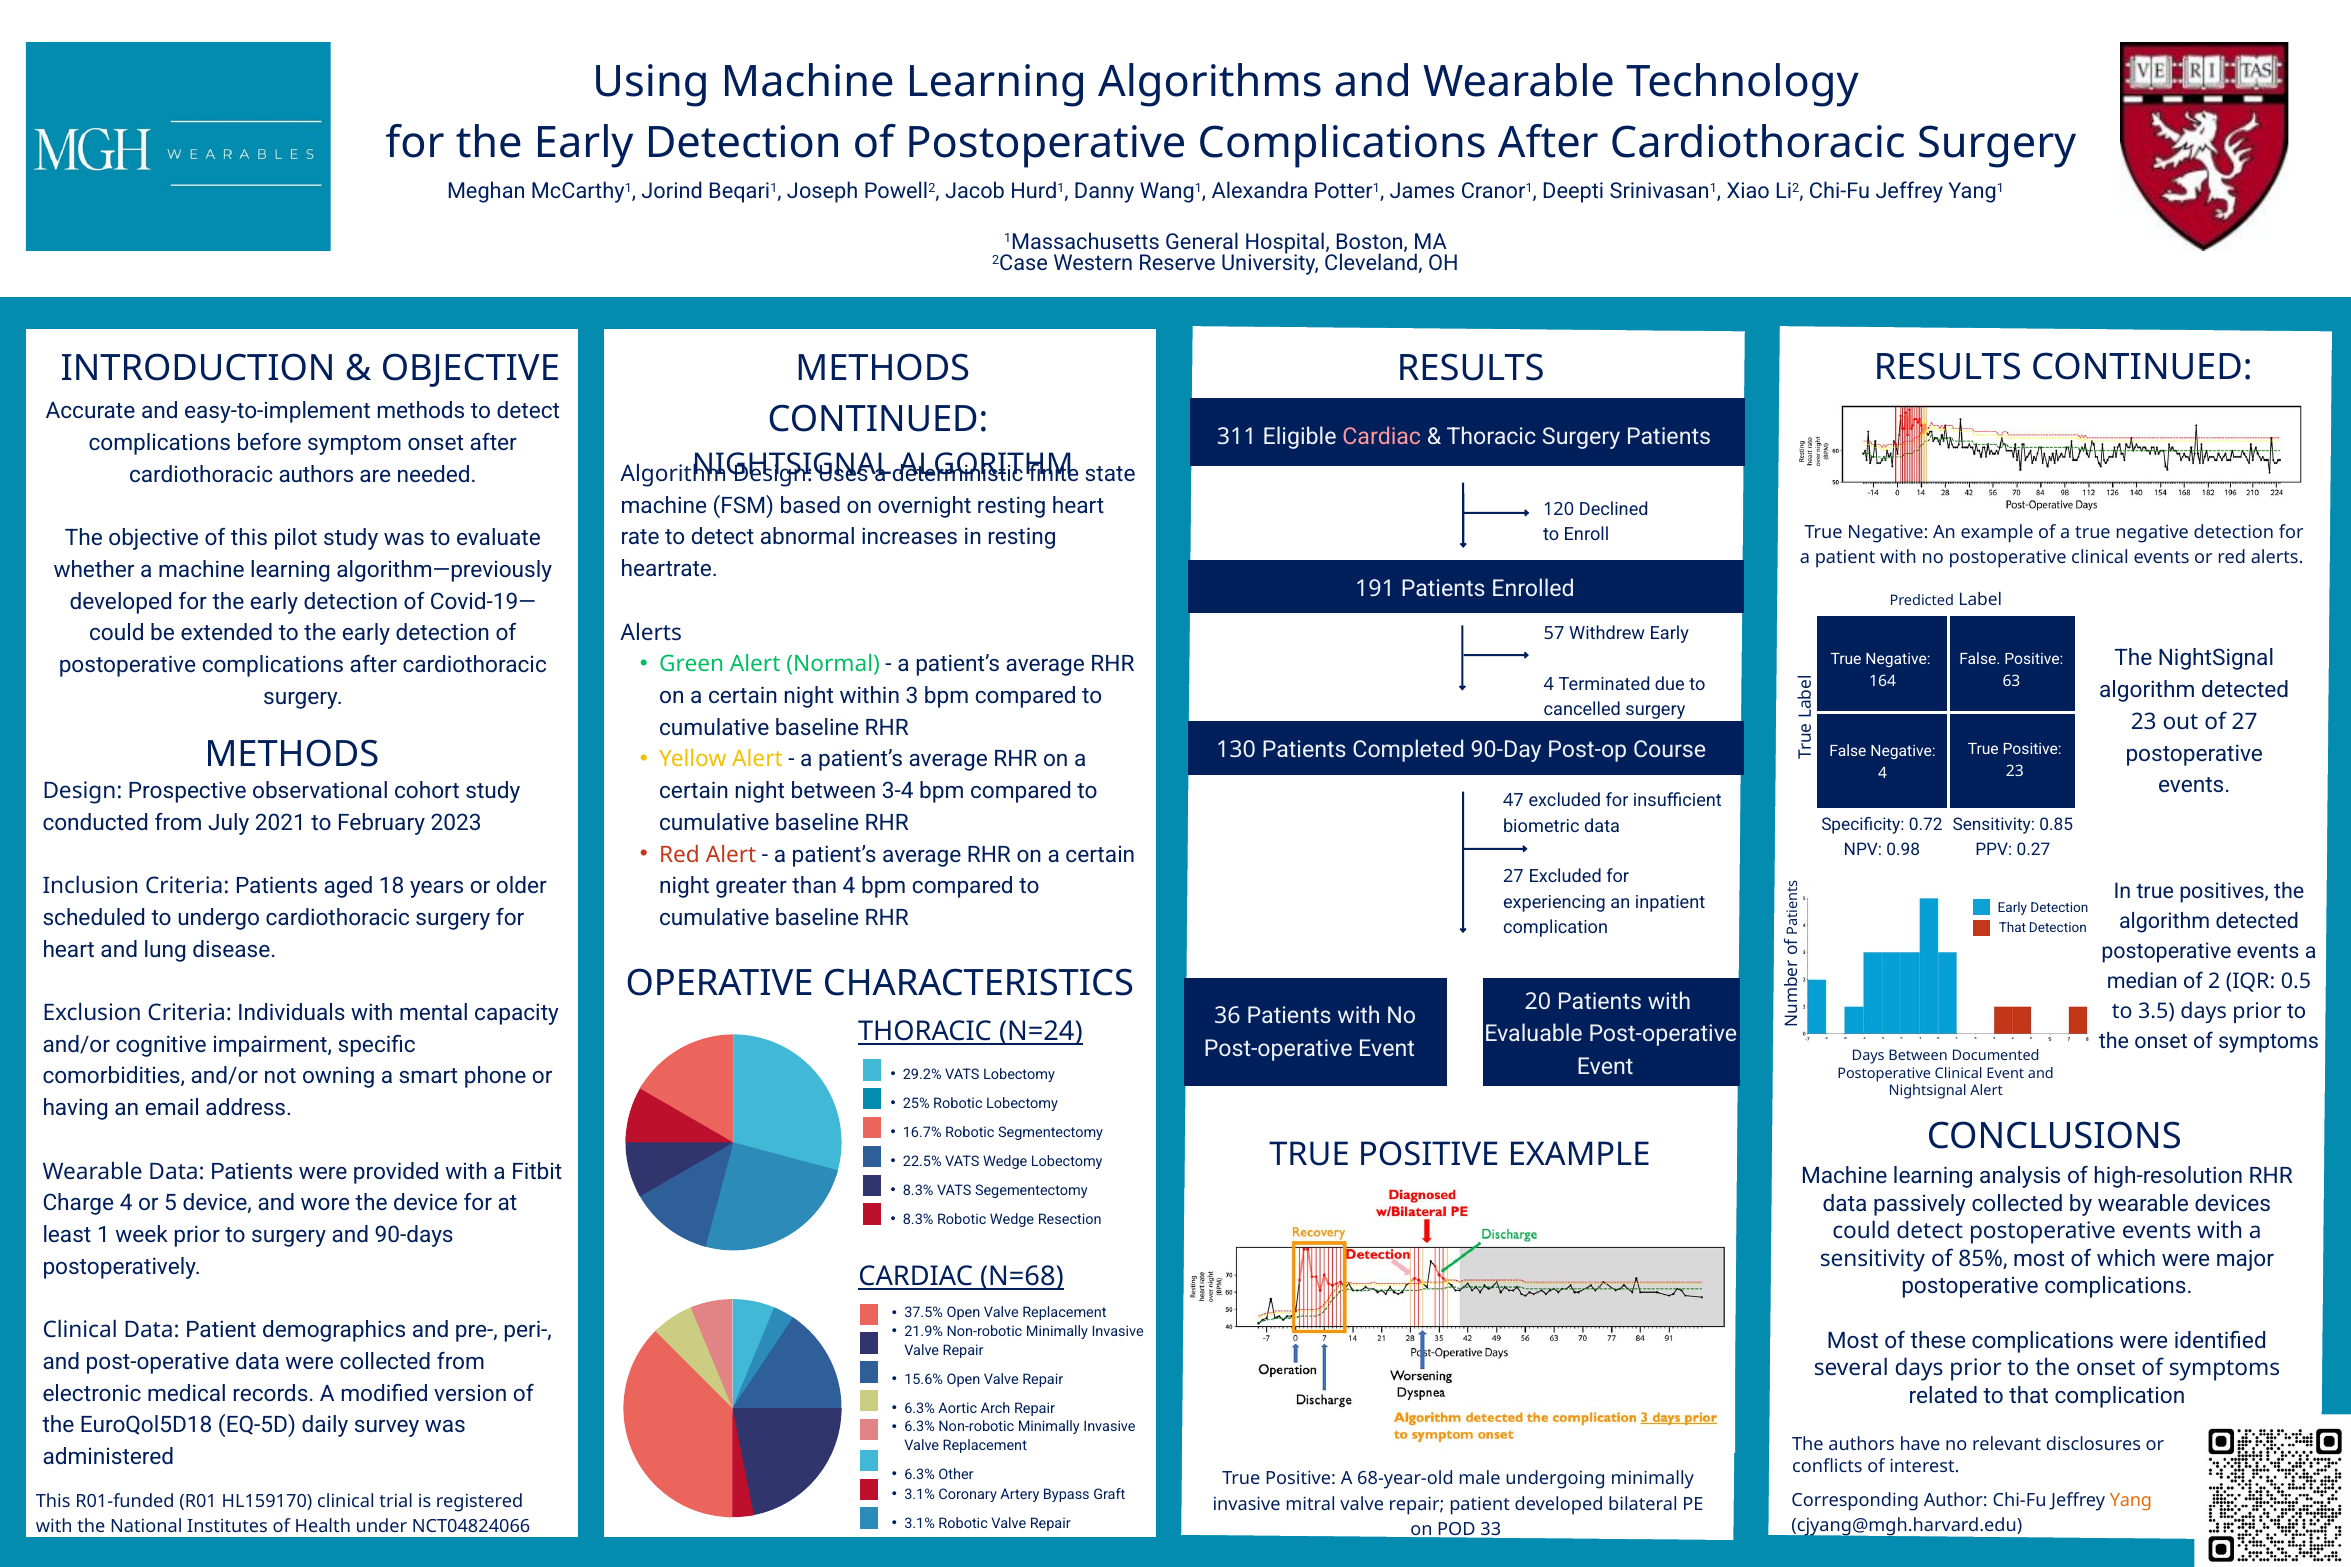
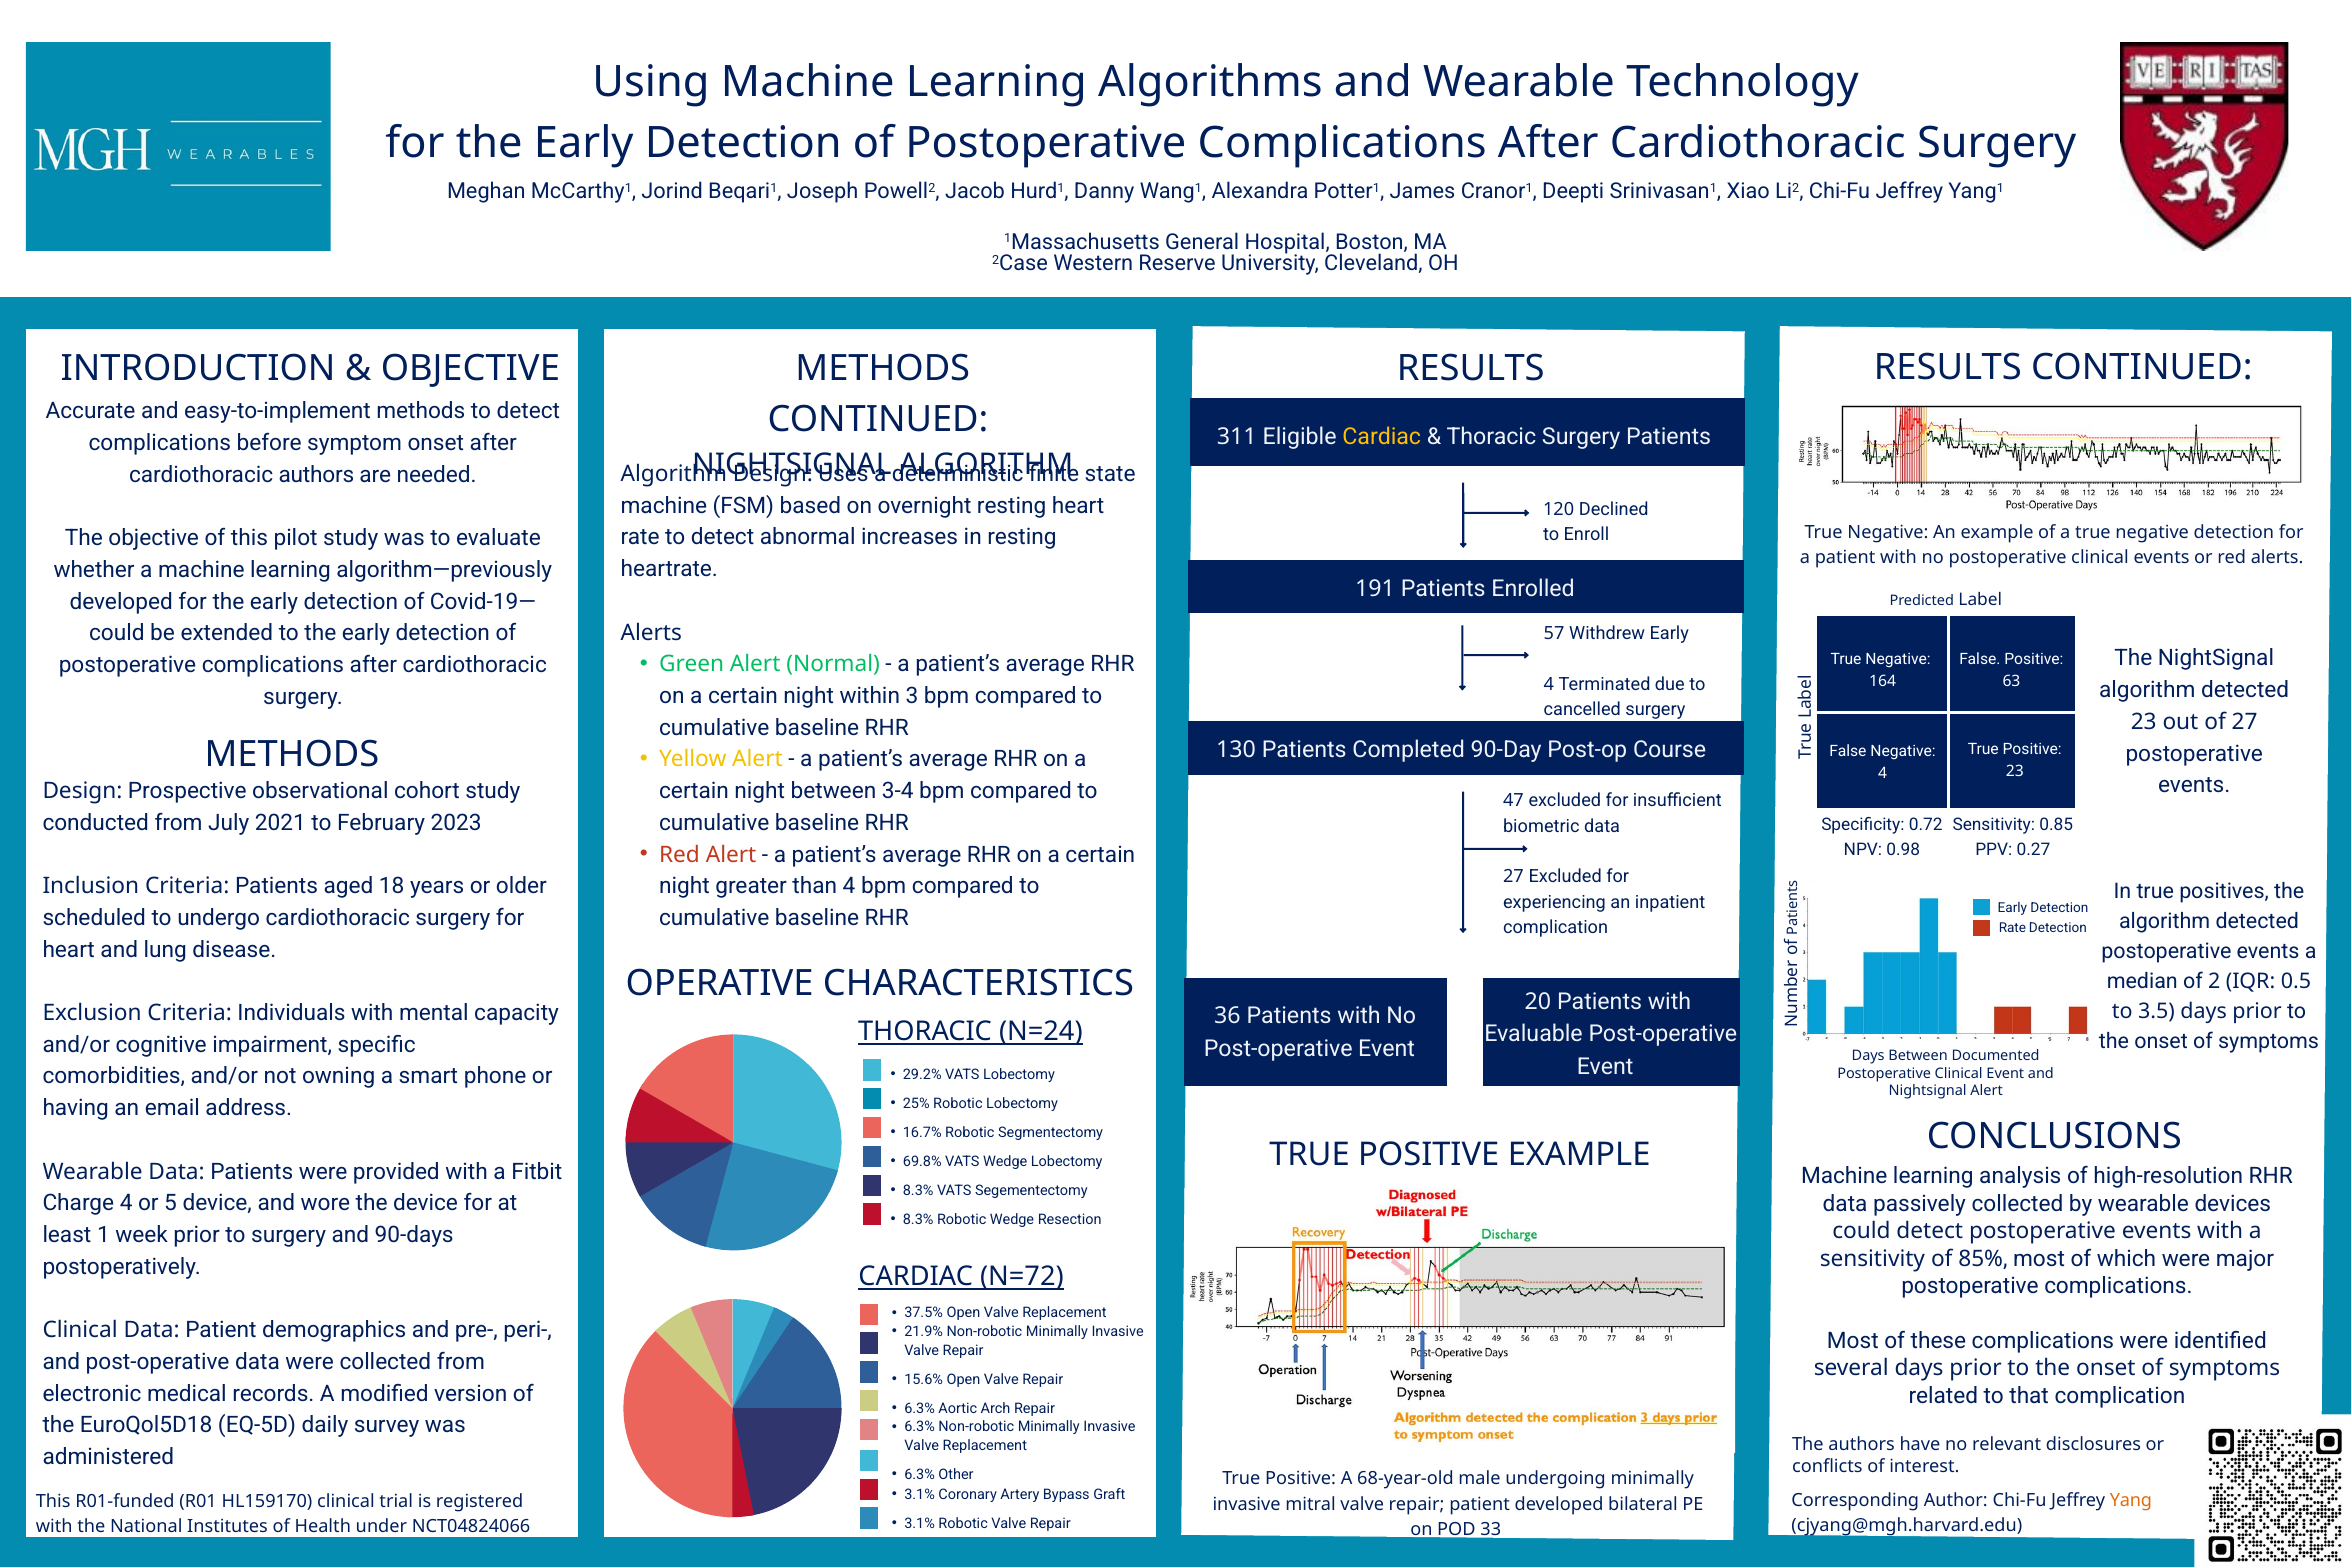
Cardiac colour: pink -> yellow (1382, 437)
That: That -> Rate (2012, 928)
22.5%: 22.5% -> 69.8% (922, 1162)
N=68: N=68 -> N=72 (1022, 1277)
